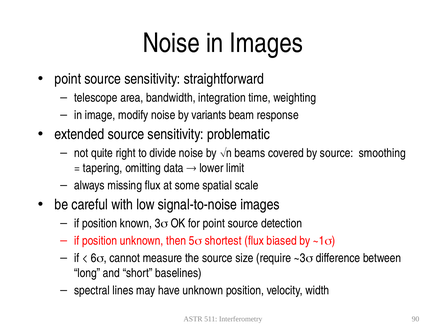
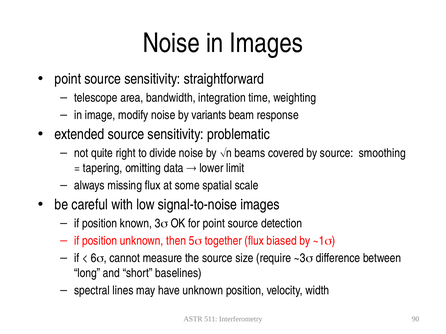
shortest: shortest -> together (223, 241)
